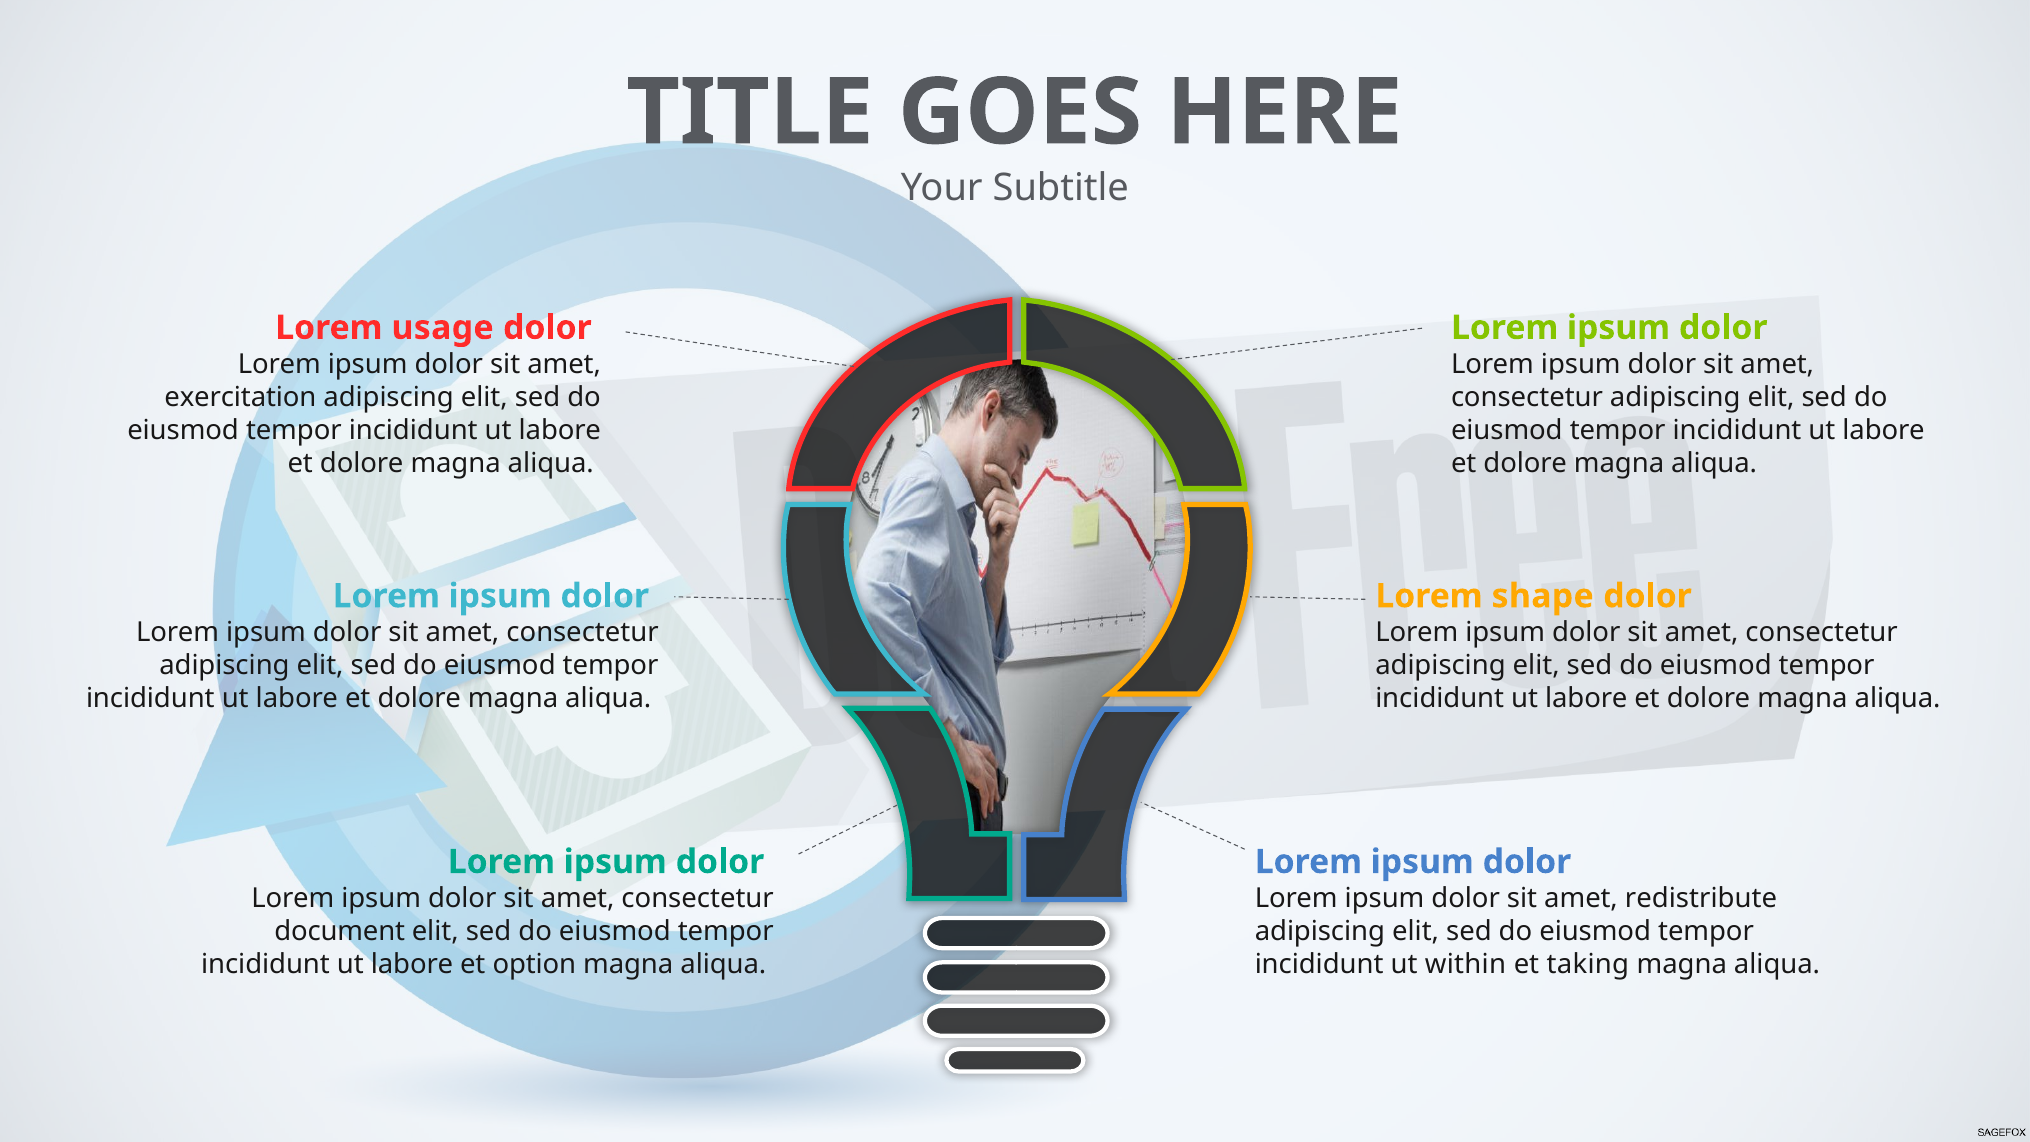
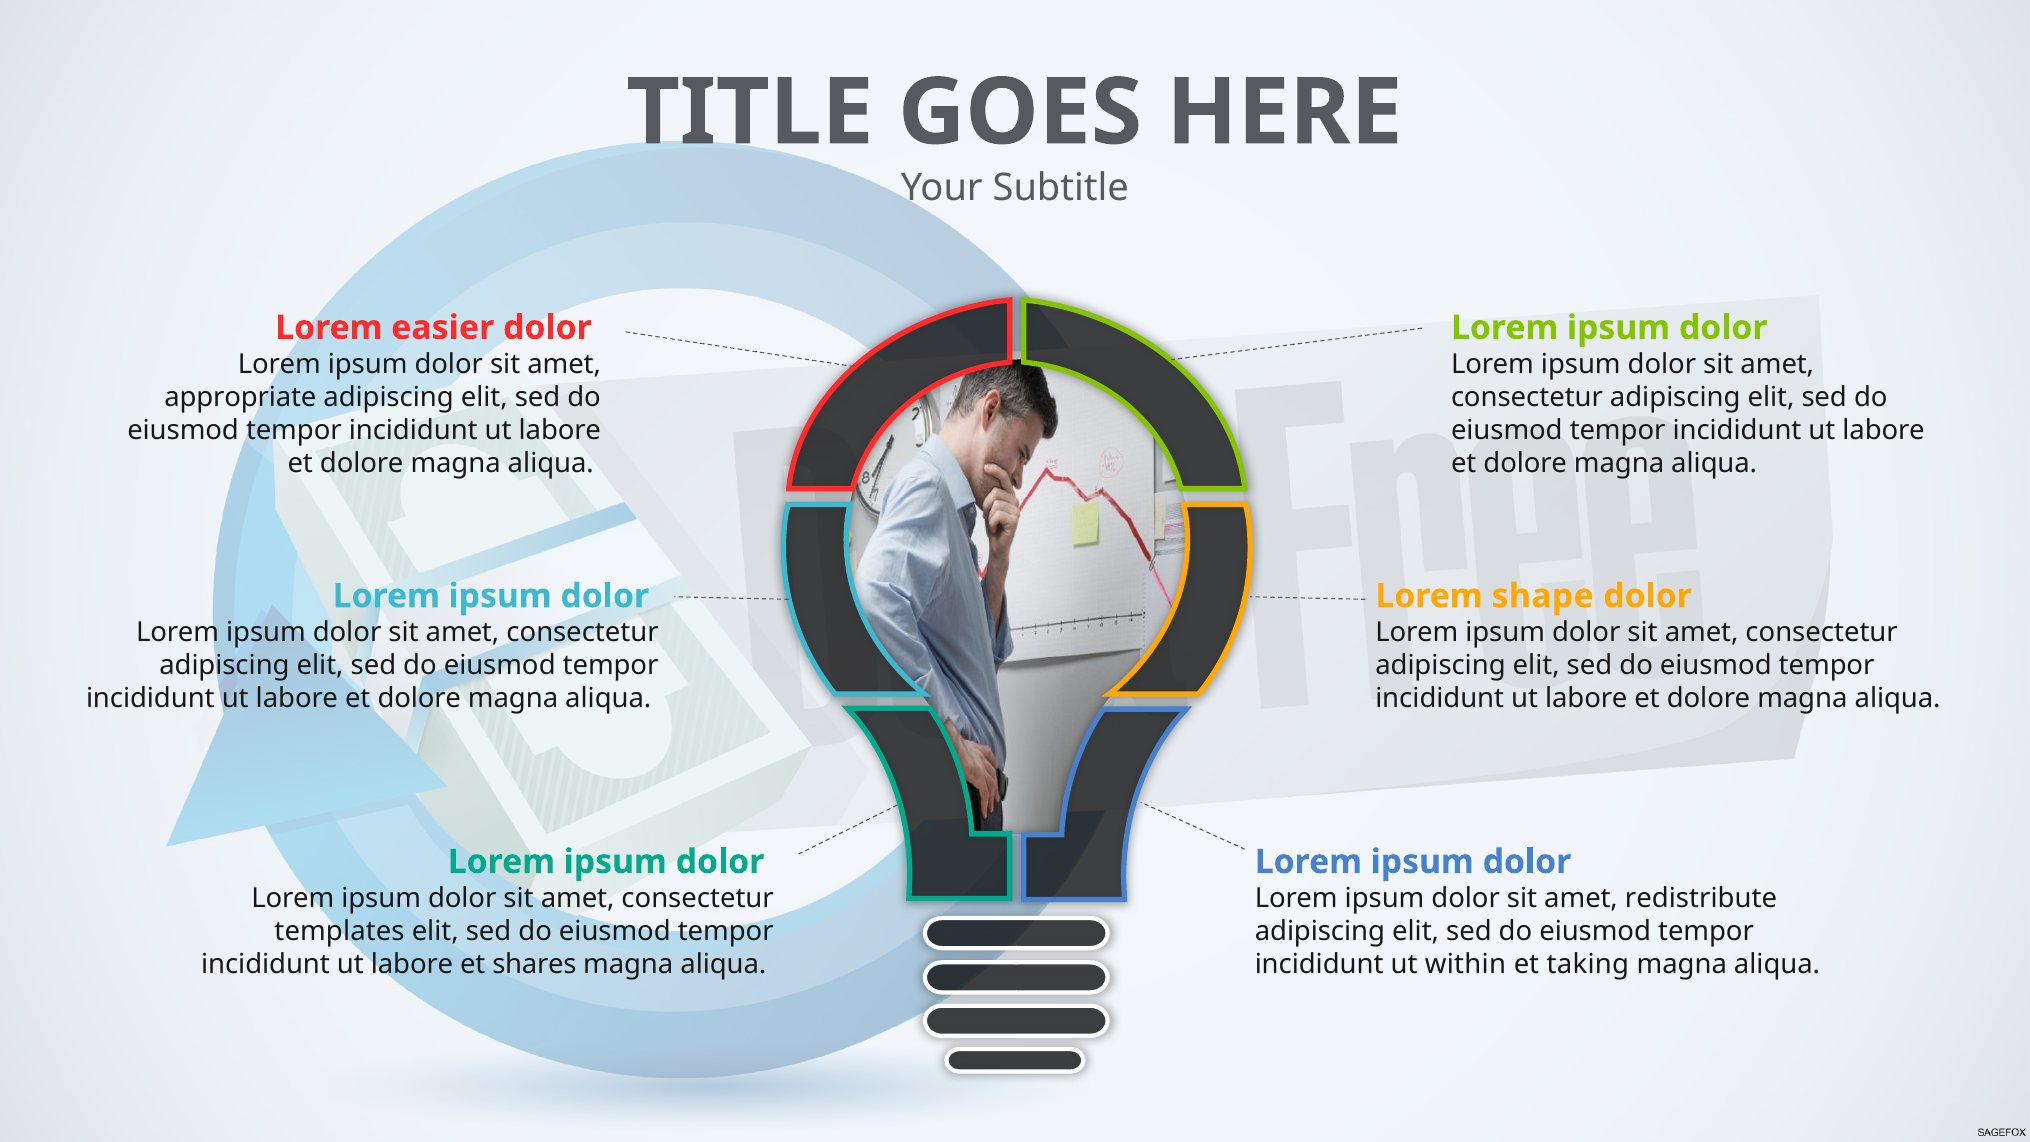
usage: usage -> easier (443, 328)
exercitation: exercitation -> appropriate (240, 397)
document: document -> templates (340, 931)
option: option -> shares (534, 964)
